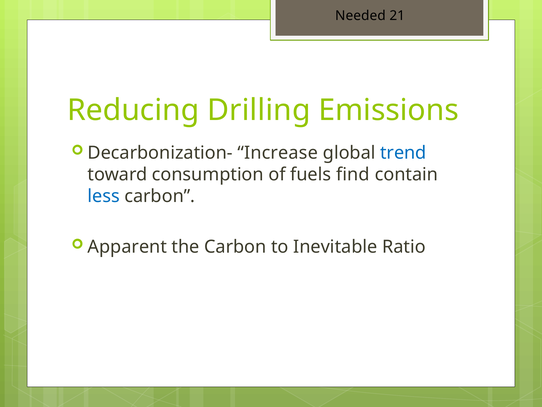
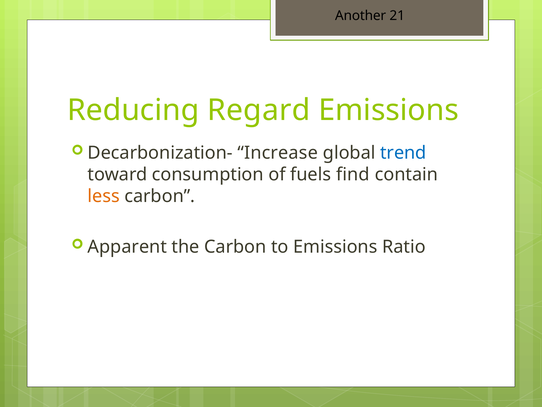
Needed: Needed -> Another (361, 16)
Drilling: Drilling -> Regard (259, 110)
less colour: blue -> orange (104, 196)
to Inevitable: Inevitable -> Emissions (335, 246)
